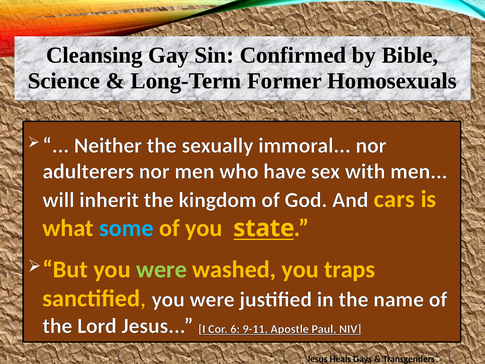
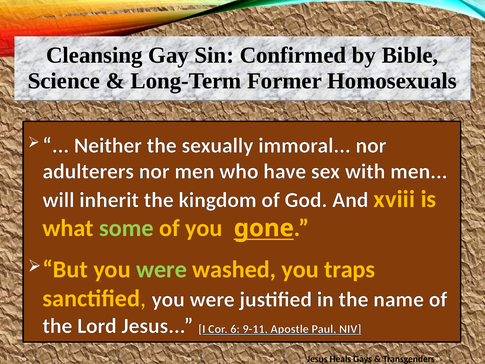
cars: cars -> xviii (394, 199)
some colour: light blue -> light green (126, 228)
state: state -> gone (264, 228)
